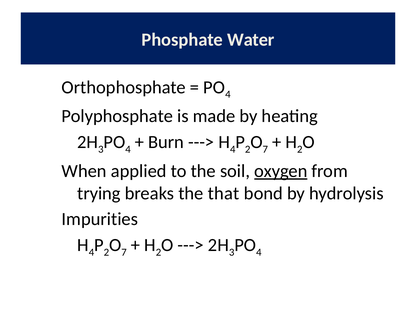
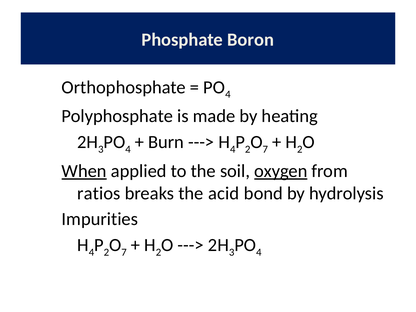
Water: Water -> Boron (251, 40)
When underline: none -> present (84, 171)
trying: trying -> ratios (99, 193)
that: that -> acid (224, 193)
